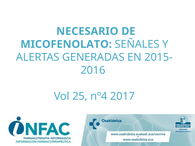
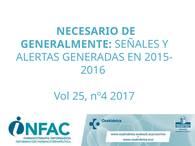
MICOFENOLATO: MICOFENOLATO -> GENERALMENTE (66, 44)
